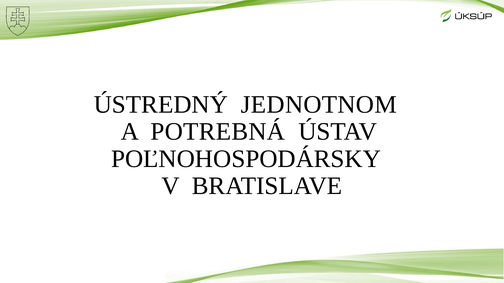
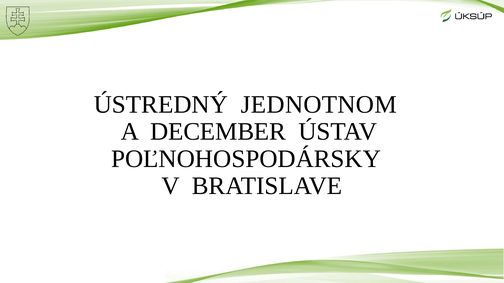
POTREBNÁ: POTREBNÁ -> DECEMBER (218, 132)
